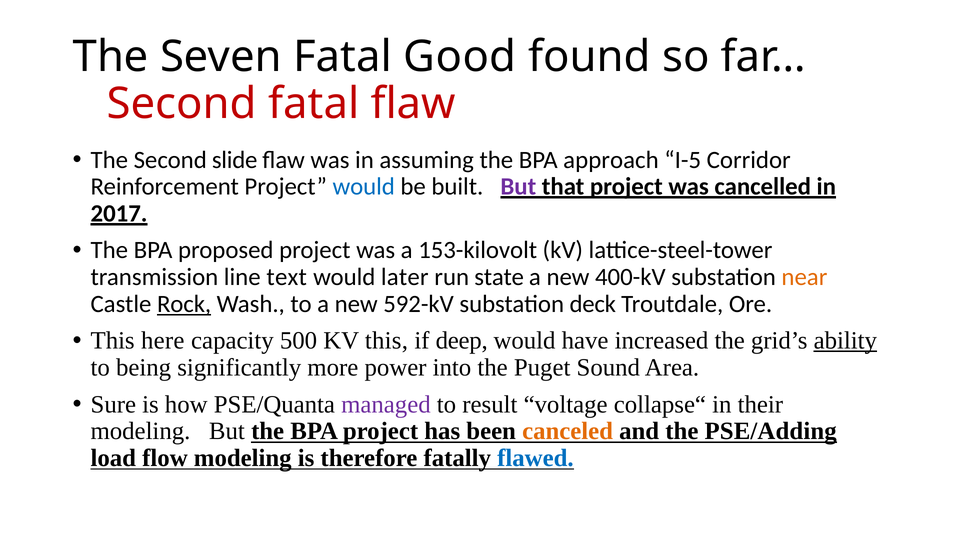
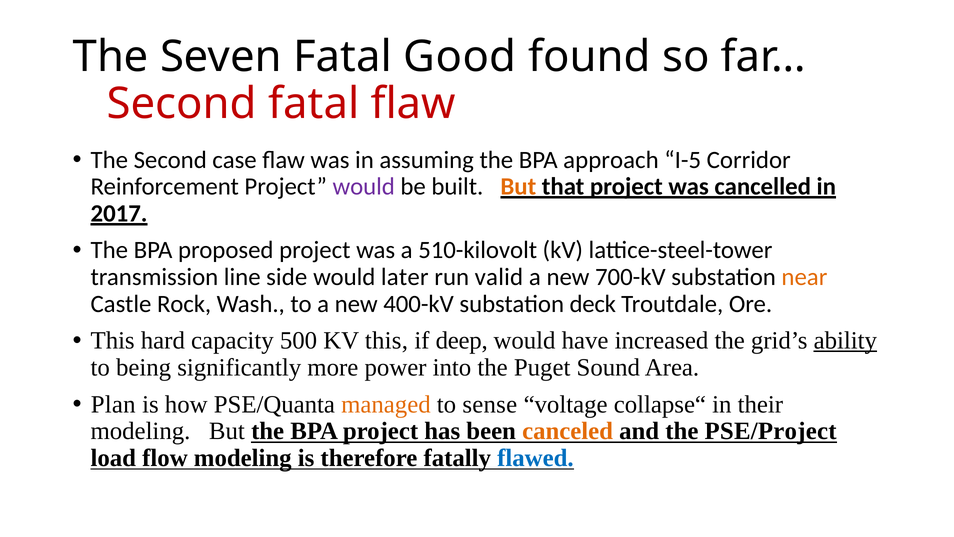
slide: slide -> case (235, 160)
would colour: blue -> purple (364, 187)
But colour: purple -> orange (518, 187)
153-kilovolt: 153-kilovolt -> 510-kilovolt (478, 250)
text: text -> side (287, 277)
state: state -> valid (499, 277)
400-kV: 400-kV -> 700-kV (630, 277)
Rock underline: present -> none (184, 304)
592-kV: 592-kV -> 400-kV (419, 304)
here: here -> hard (163, 340)
Sure: Sure -> Plan (113, 404)
managed colour: purple -> orange (386, 404)
result: result -> sense (490, 404)
PSE/Adding: PSE/Adding -> PSE/Project (771, 431)
